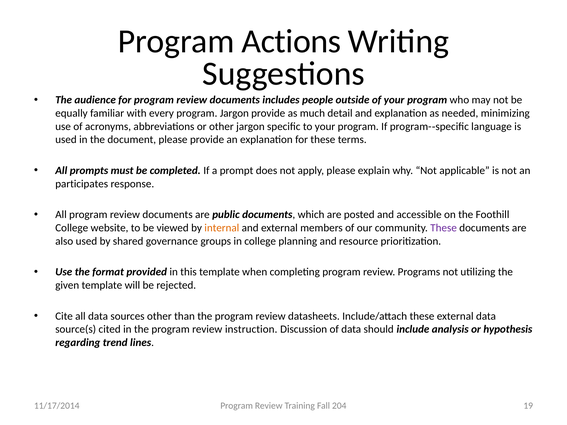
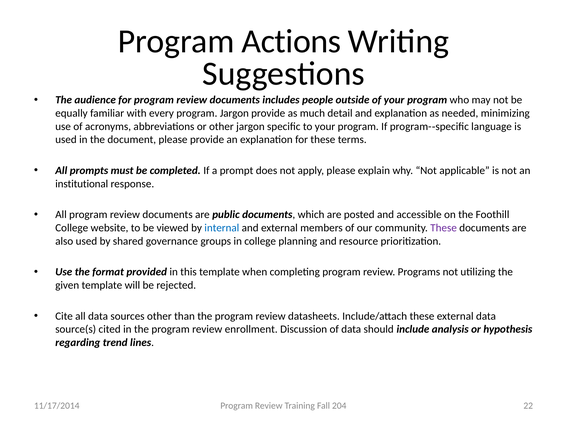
participates: participates -> institutional (82, 184)
internal colour: orange -> blue (222, 228)
instruction: instruction -> enrollment (251, 329)
19: 19 -> 22 (528, 406)
